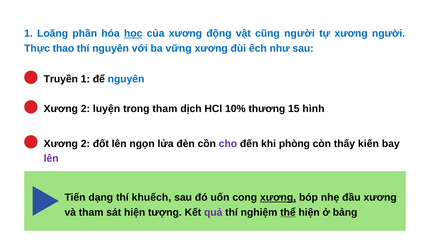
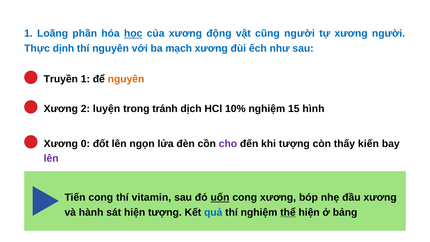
thao: thao -> dịnh (63, 48)
vững: vững -> mạch (179, 48)
nguyên colour: blue -> orange (126, 79)
trong tham: tham -> tránh (165, 109)
10% thương: thương -> nghiệm (267, 109)
2: 2 -> 0 (85, 144)
khi phòng: phòng -> tượng (294, 144)
Tiến dạng: dạng -> cong (101, 198)
khuếch: khuếch -> vitamin (151, 198)
uốn underline: none -> present (220, 198)
xương underline: present -> none (278, 198)
và tham: tham -> hành (91, 212)
quả colour: purple -> blue (213, 212)
